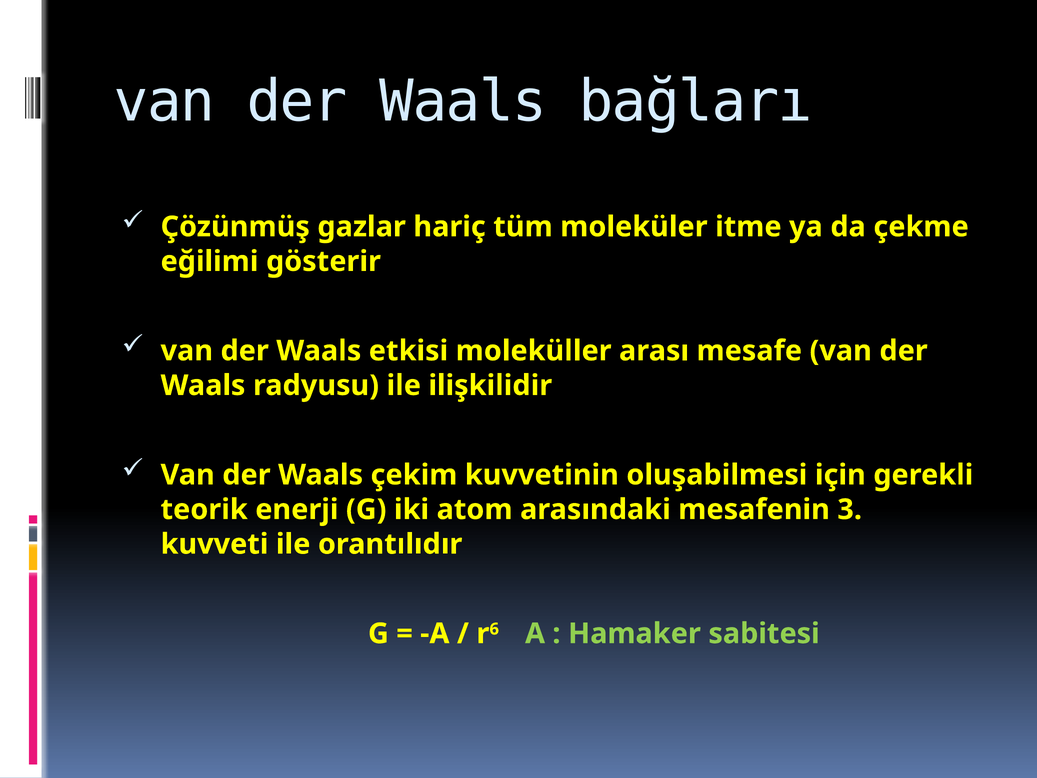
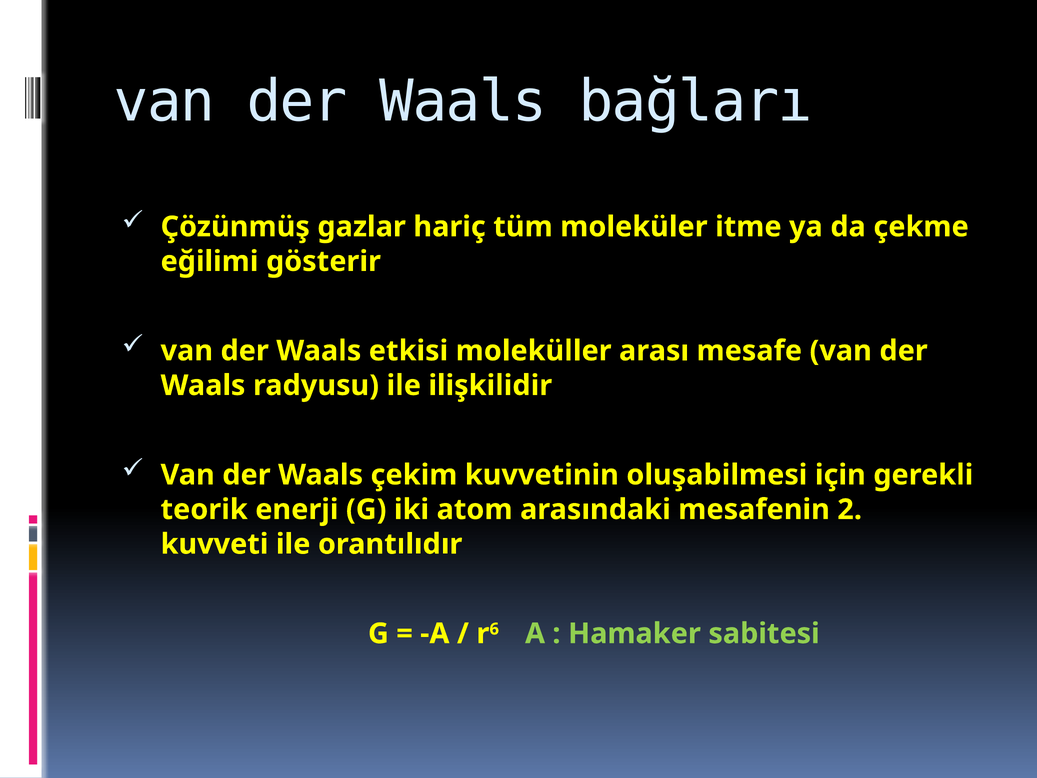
3: 3 -> 2 (850, 509)
